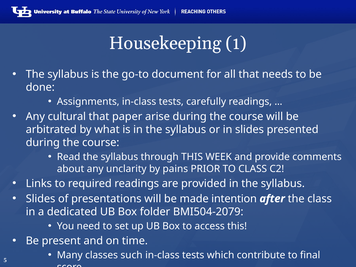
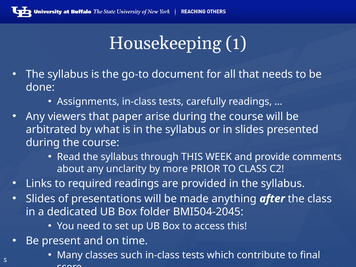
cultural: cultural -> viewers (67, 116)
pains: pains -> more (175, 169)
intention: intention -> anything (234, 199)
BMI504-2079: BMI504-2079 -> BMI504-2045 (208, 212)
